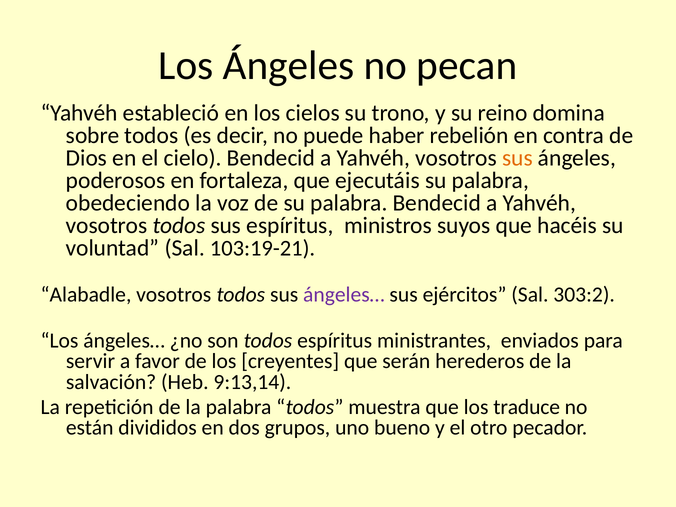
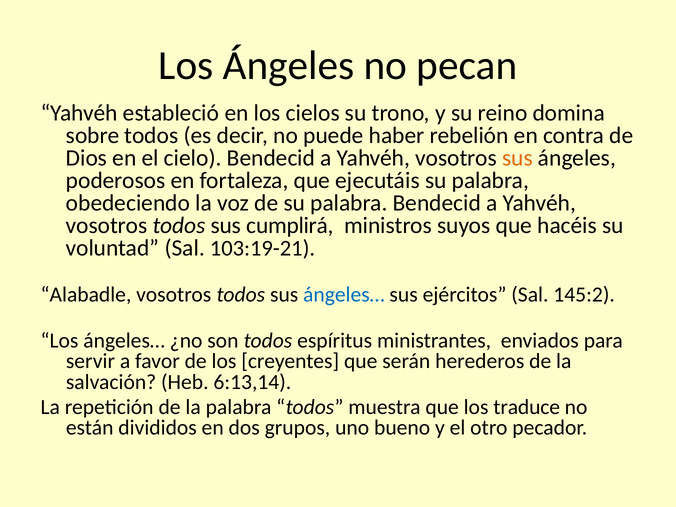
sus espíritus: espíritus -> cumplirá (290, 225)
ángeles… colour: purple -> blue (344, 295)
303:2: 303:2 -> 145:2 (584, 295)
9:13,14: 9:13,14 -> 6:13,14 (252, 382)
